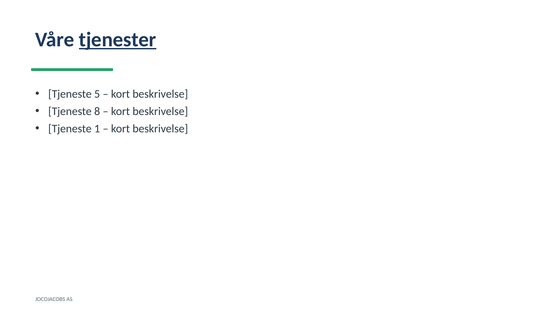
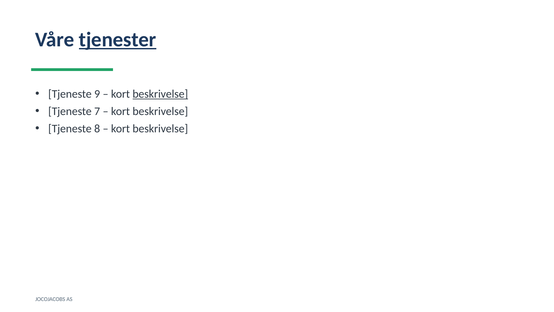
5: 5 -> 9 (97, 94)
beskrivelse underline: none -> present (160, 94)
8: 8 -> 7 (97, 111)
1: 1 -> 8 (97, 128)
